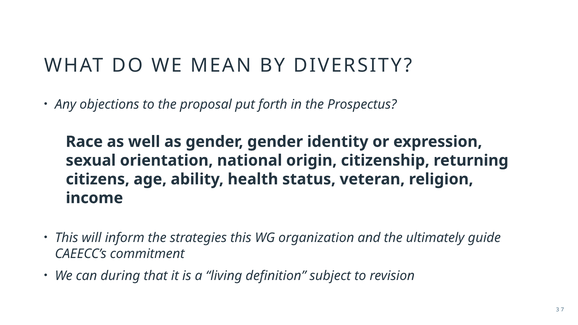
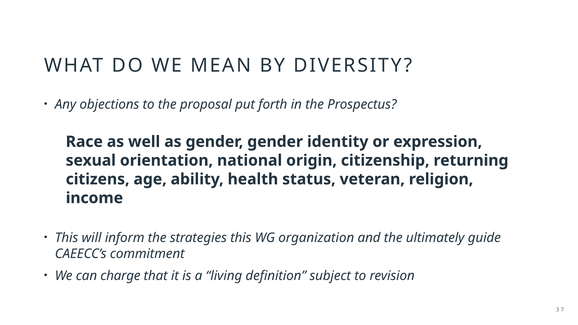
during: during -> charge (120, 276)
